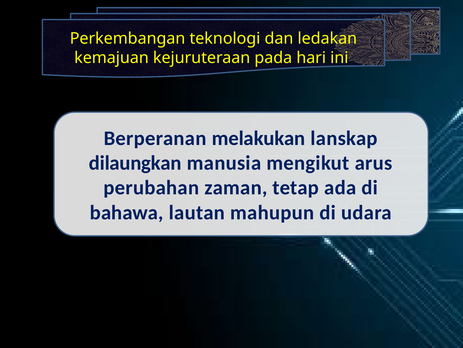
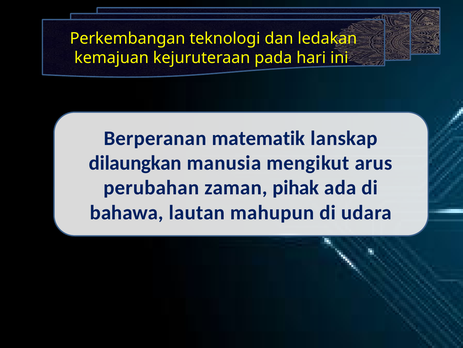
melakukan: melakukan -> matematik (258, 138)
tetap: tetap -> pihak (296, 187)
